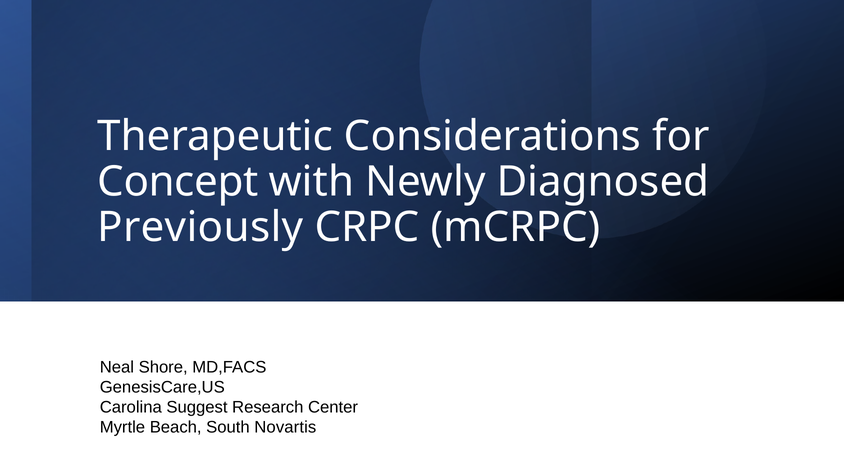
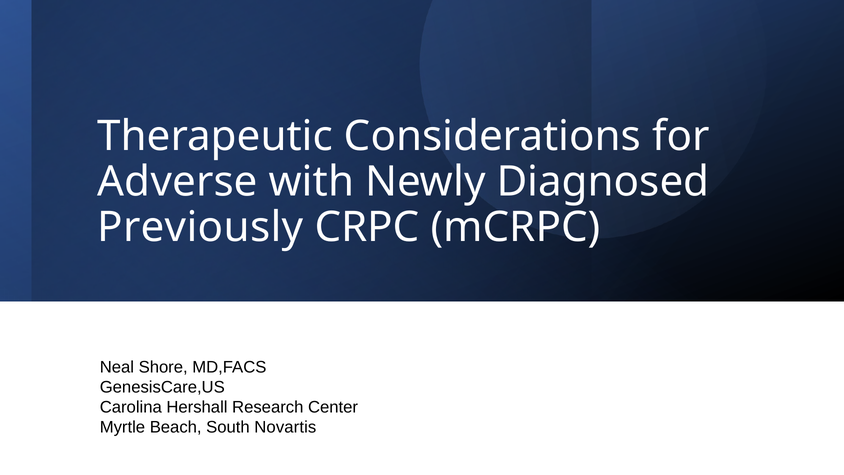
Concept: Concept -> Adverse (178, 182)
Suggest: Suggest -> Hershall (197, 407)
